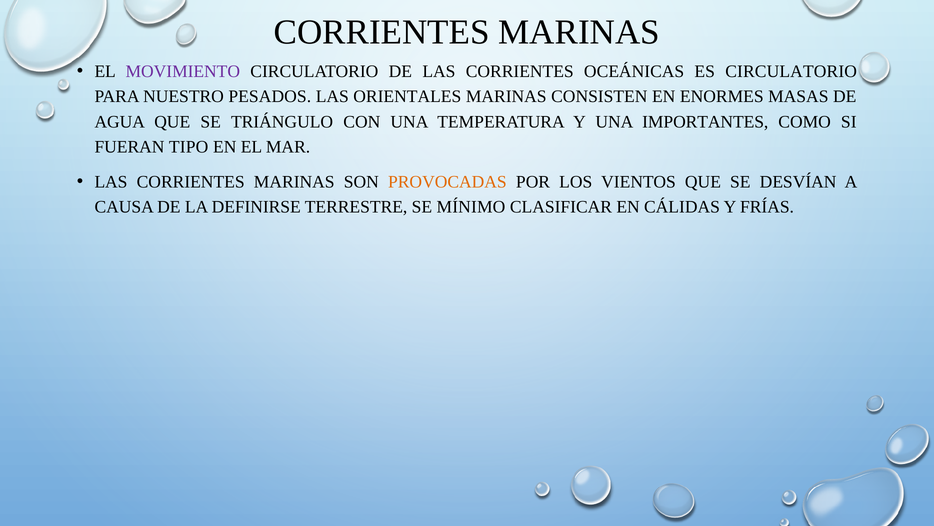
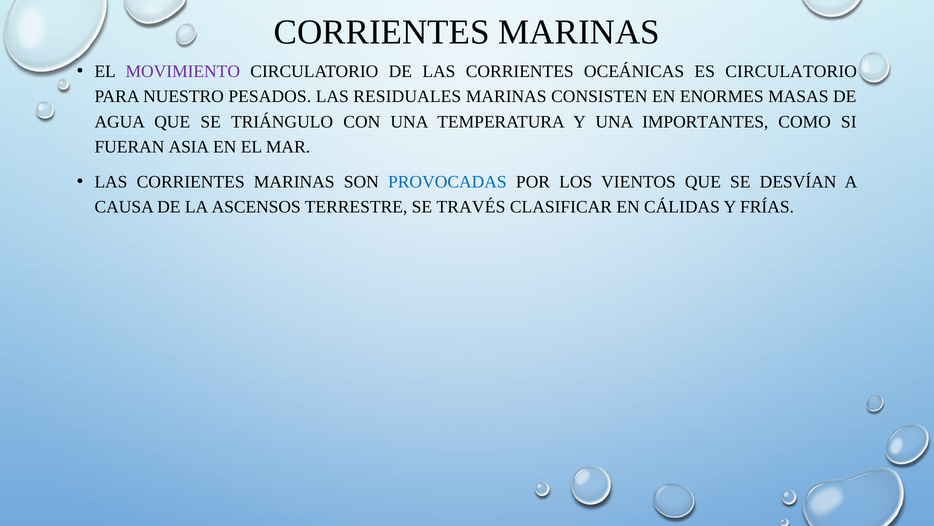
ORIENTALES: ORIENTALES -> RESIDUALES (407, 96)
TIPO: TIPO -> ASIA (189, 147)
PROVOCADAS colour: orange -> blue (447, 182)
DEFINIRSE: DEFINIRSE -> ASCENSOS (256, 207)
MÍNIMO: MÍNIMO -> TRAVÉS (471, 207)
